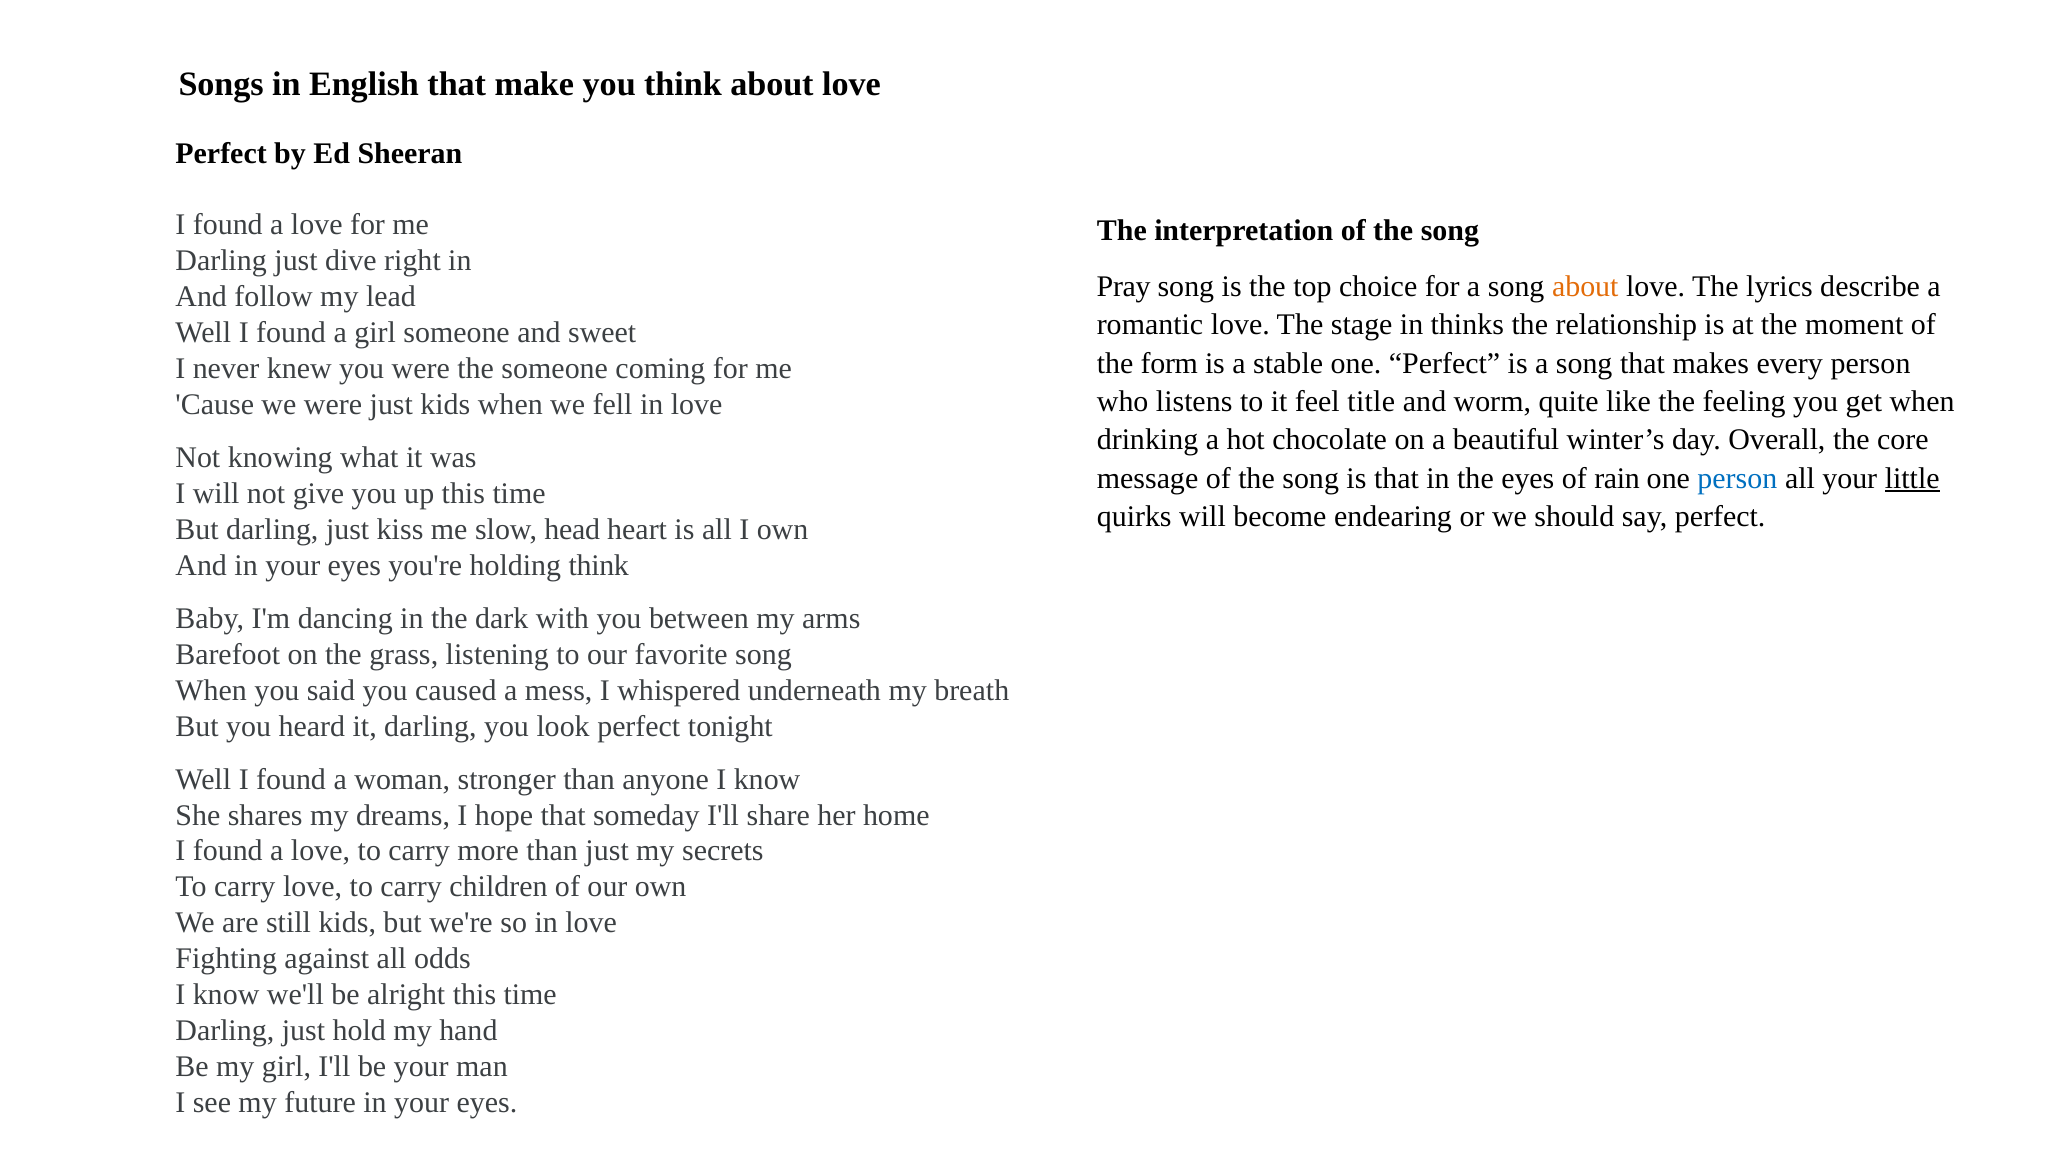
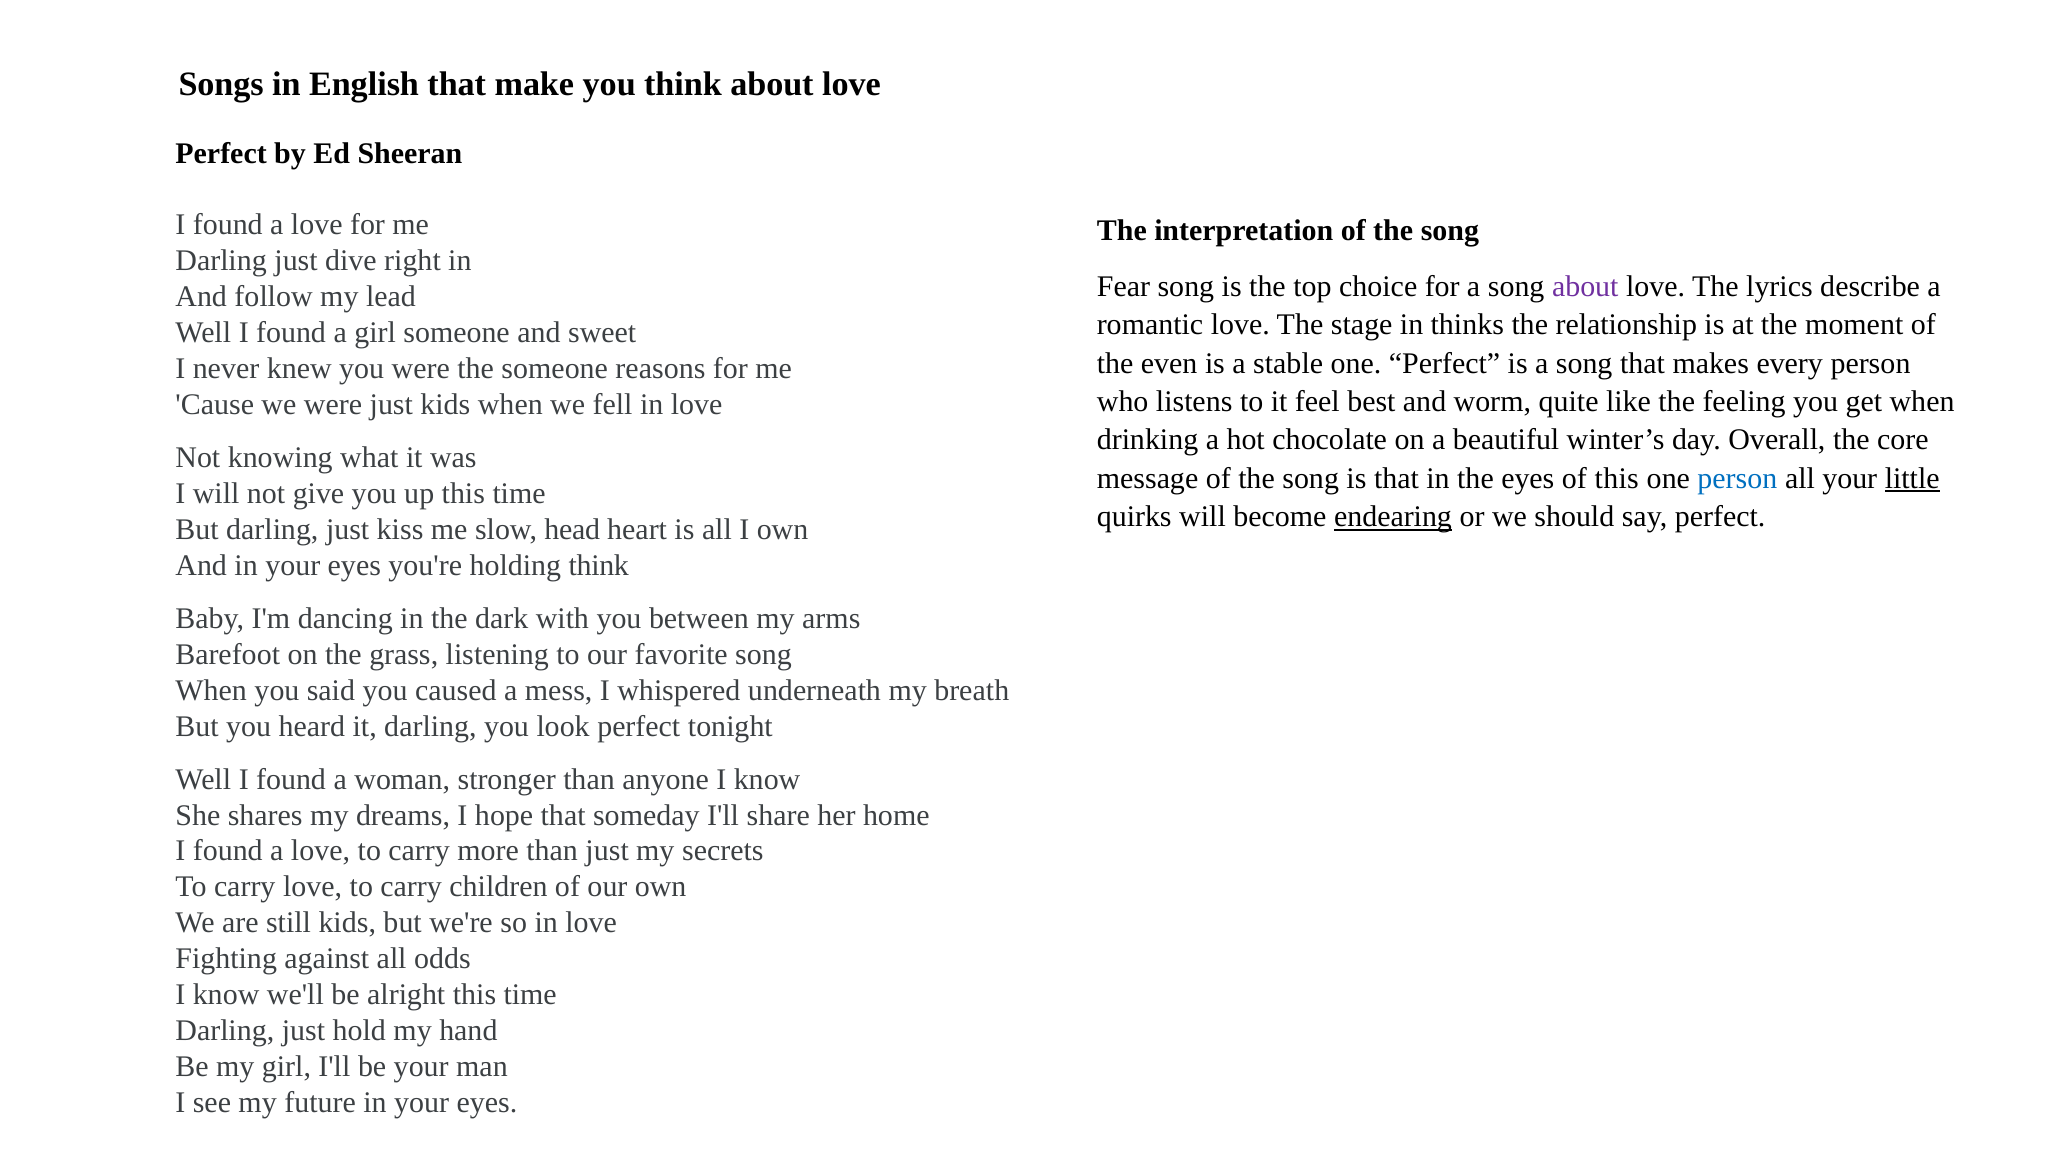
Pray: Pray -> Fear (1123, 286)
about colour: orange -> purple (1585, 286)
form: form -> even (1169, 363)
coming: coming -> reasons (660, 369)
title: title -> best (1371, 402)
of rain: rain -> this (1617, 478)
endearing underline: none -> present (1393, 517)
